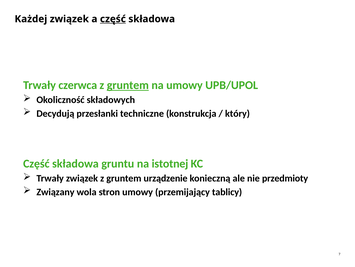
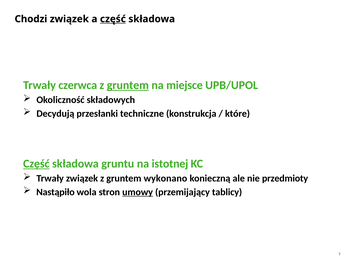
Każdej: Każdej -> Chodzi (31, 19)
na umowy: umowy -> miejsce (185, 85)
który: który -> które (238, 113)
Część underline: none -> present (36, 163)
urządzenie: urządzenie -> wykonano (165, 178)
Związany: Związany -> Nastąpiło (55, 192)
umowy underline: none -> present (138, 192)
